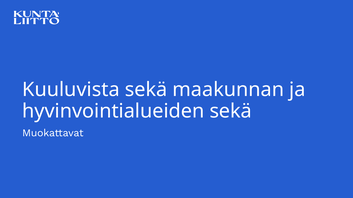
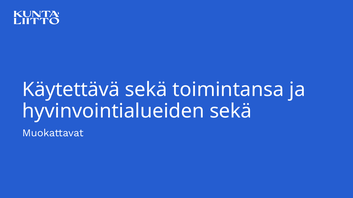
Kuuluvista: Kuuluvista -> Käytettävä (71, 90)
maakunnan: maakunnan -> toimintansa (228, 90)
